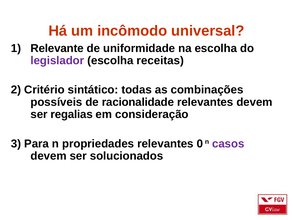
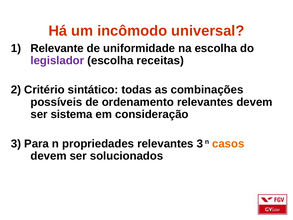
racionalidade: racionalidade -> ordenamento (138, 102)
regalias: regalias -> sistema (72, 114)
relevantes 0: 0 -> 3 (200, 143)
casos colour: purple -> orange (228, 143)
